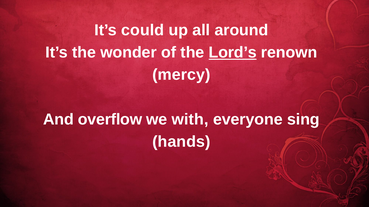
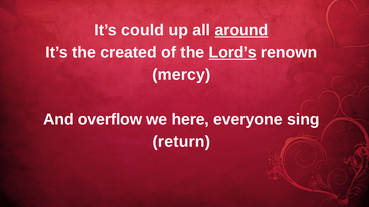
around underline: none -> present (241, 30)
wonder: wonder -> created (129, 53)
with: with -> here (190, 120)
hands: hands -> return (181, 142)
